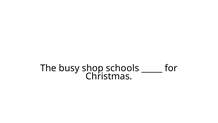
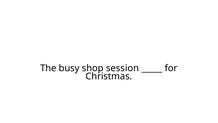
schools: schools -> session (123, 68)
